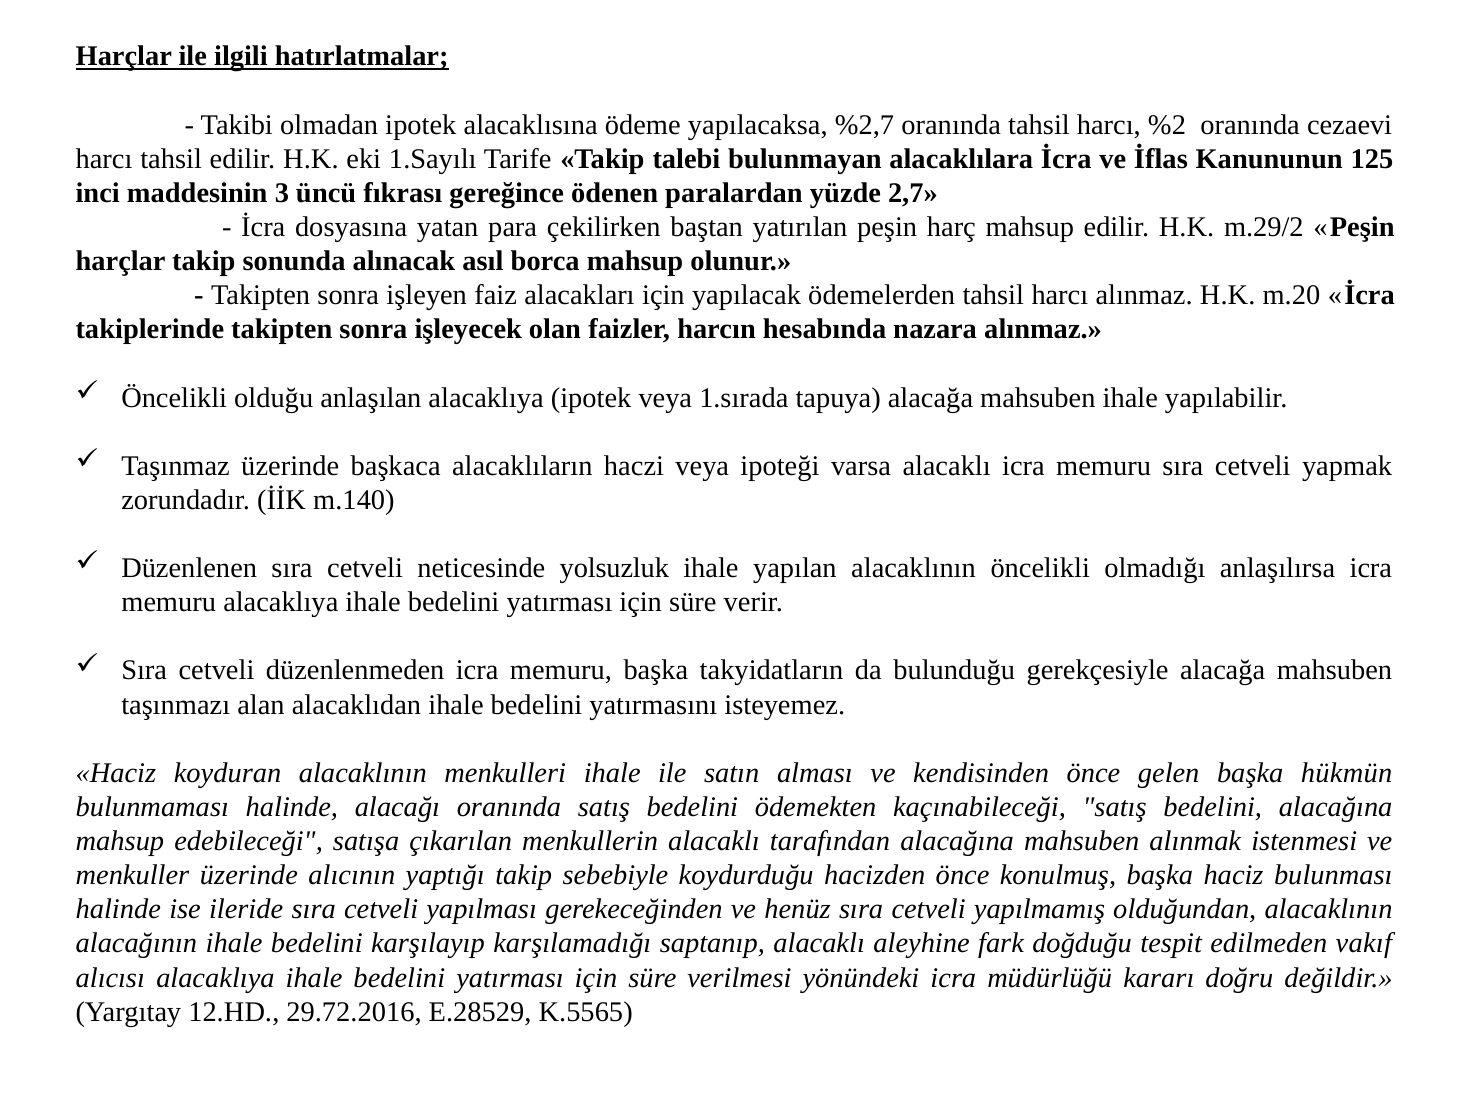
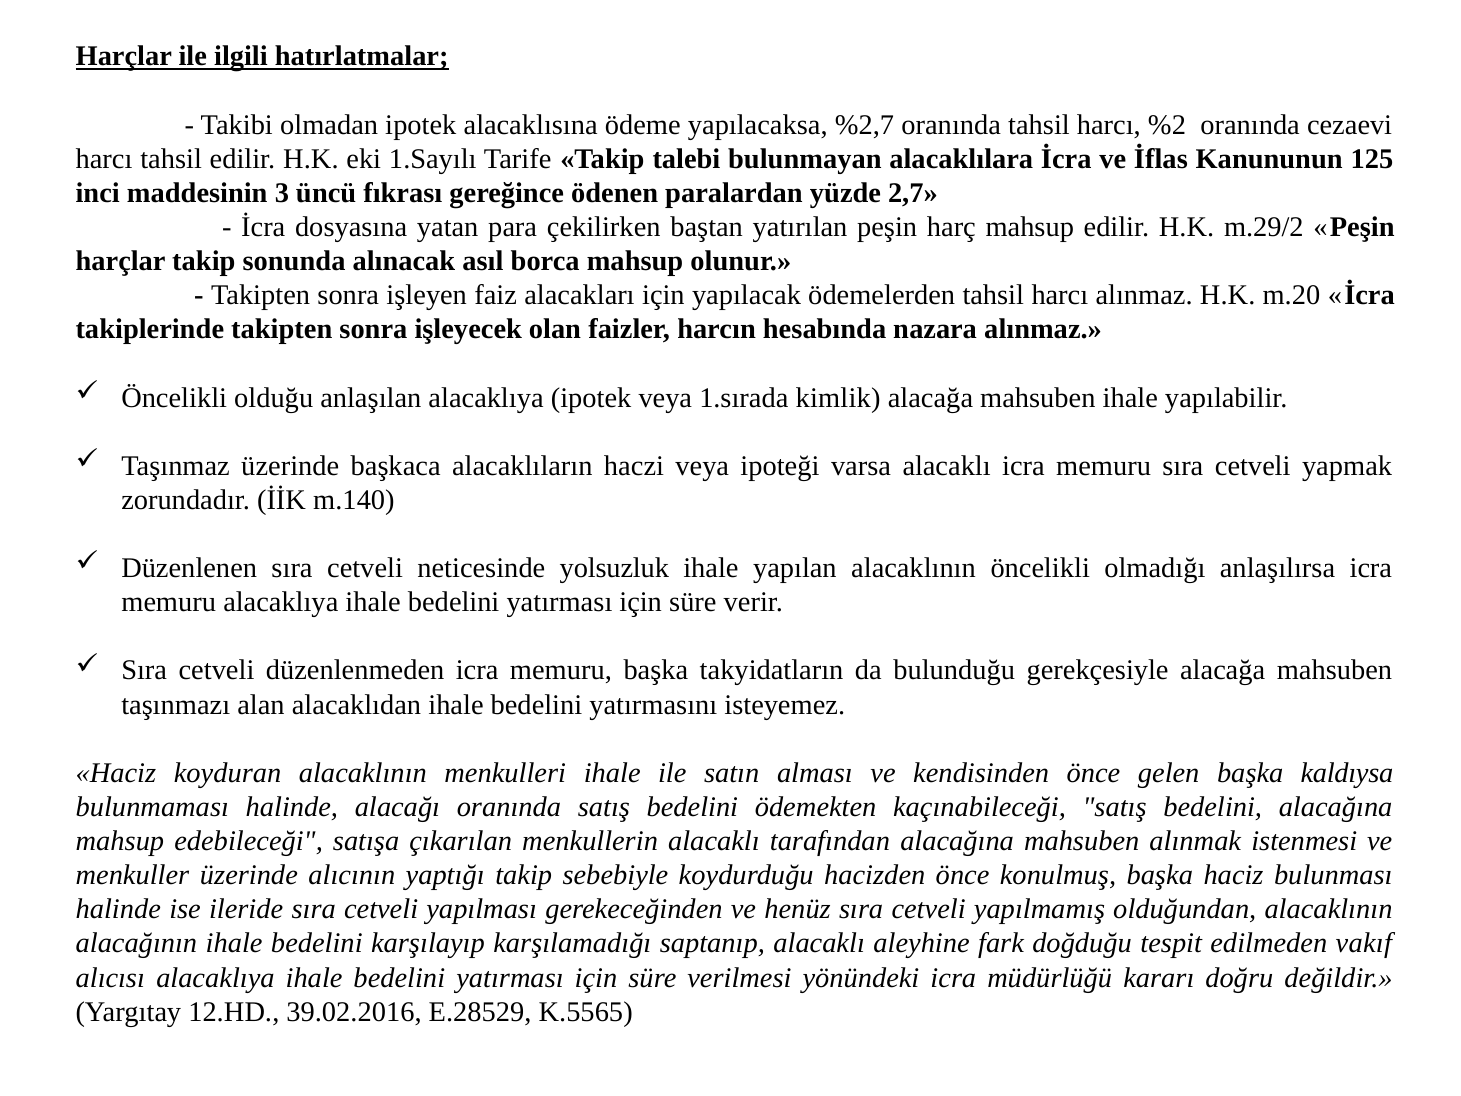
tapuya: tapuya -> kimlik (838, 398)
hükmün: hükmün -> kaldıysa (1347, 773)
29.72.2016: 29.72.2016 -> 39.02.2016 (354, 1012)
